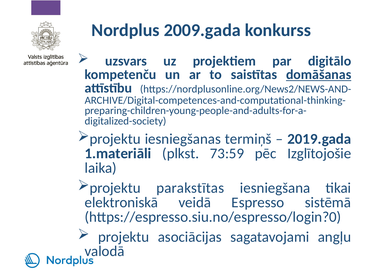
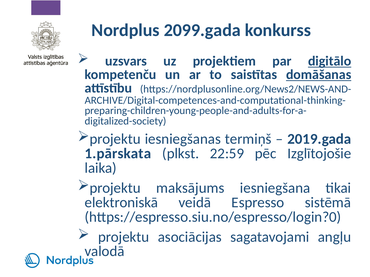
2009.gada: 2009.gada -> 2099.gada (202, 30)
digitālo underline: none -> present (330, 61)
1.materiāli: 1.materiāli -> 1.pārskata (118, 154)
73:59: 73:59 -> 22:59 (227, 154)
parakstītas: parakstītas -> maksājums (190, 188)
